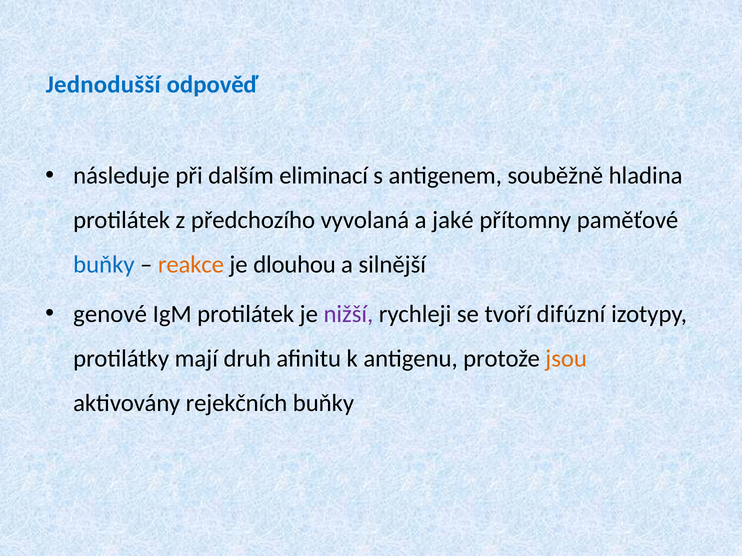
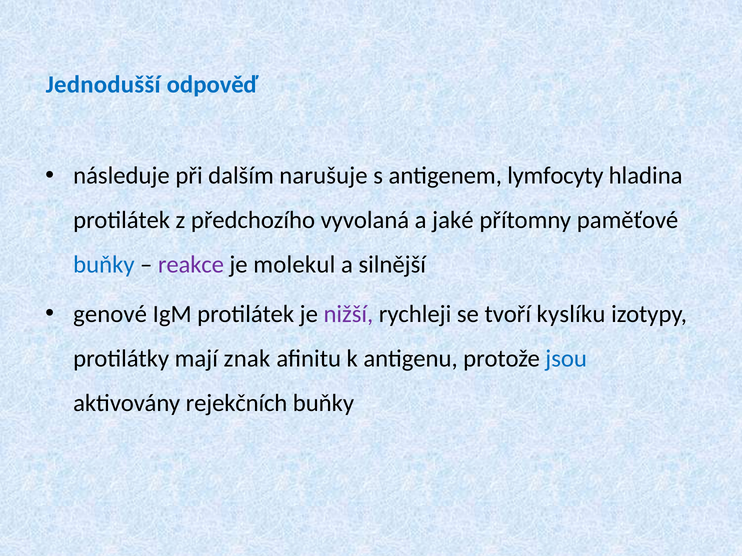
eliminací: eliminací -> narušuje (324, 176)
souběžně: souběžně -> lymfocyty (555, 176)
reakce colour: orange -> purple (191, 265)
dlouhou: dlouhou -> molekul (294, 265)
difúzní: difúzní -> kyslíku (571, 314)
druh: druh -> znak (247, 359)
jsou colour: orange -> blue (566, 359)
